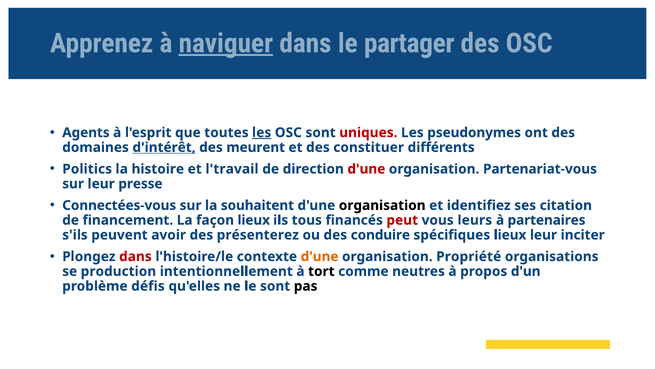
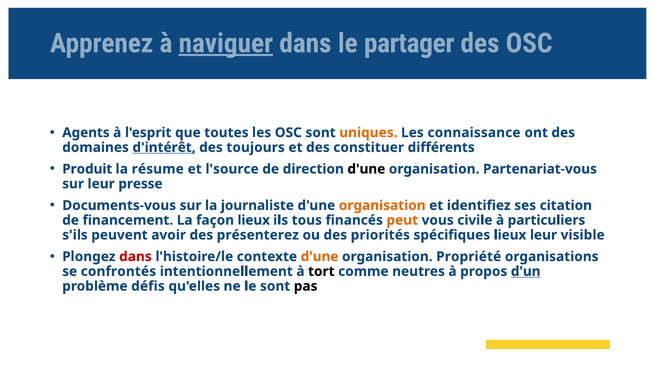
les underline: present -> none (262, 132)
uniques colour: red -> orange (368, 132)
pseudonymes: pseudonymes -> connaissance (474, 132)
meurent: meurent -> toujours (256, 147)
Politics: Politics -> Produit (87, 169)
histoire: histoire -> résume (158, 169)
l'travail: l'travail -> l'source (232, 169)
d'une colour: red -> black (366, 169)
Connectées-vous: Connectées-vous -> Documents-vous (119, 205)
souhaitent: souhaitent -> journaliste (257, 205)
organisation colour: black -> orange (382, 205)
peut colour: red -> orange (402, 220)
leurs: leurs -> civile (475, 220)
partenaires: partenaires -> particuliers (547, 220)
conduire: conduire -> priorités (380, 235)
inciter: inciter -> visible (583, 235)
production: production -> confrontés (118, 271)
d'un underline: none -> present (526, 271)
